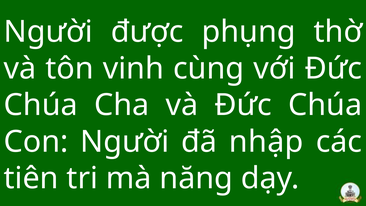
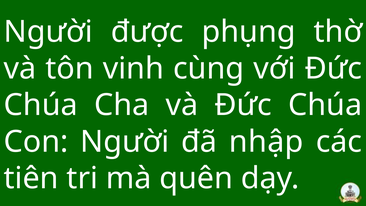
năng: năng -> quên (196, 178)
